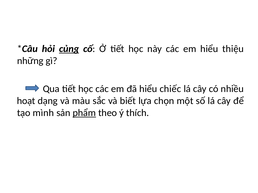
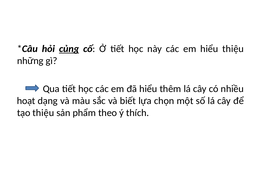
chiếc: chiếc -> thêm (170, 89)
tạo mình: mình -> thiệu (43, 113)
phẩm underline: present -> none (84, 113)
